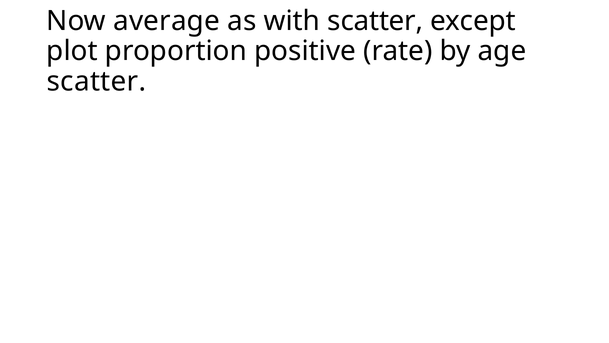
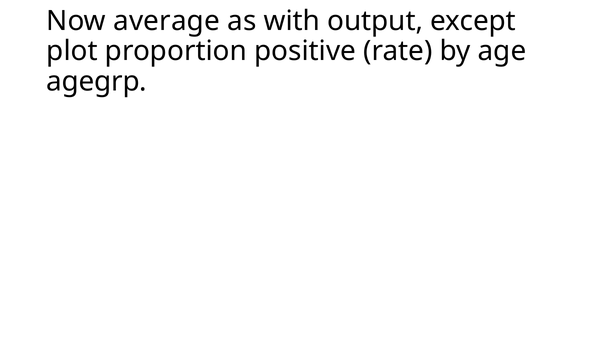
with scatter: scatter -> output (375, 21)
scatter: scatter -> agegrp (97, 81)
